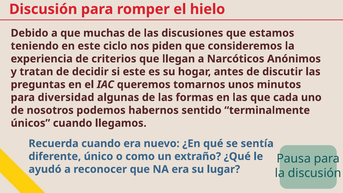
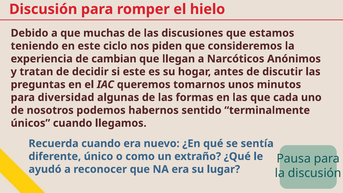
criterios: criterios -> cambian (114, 59)
